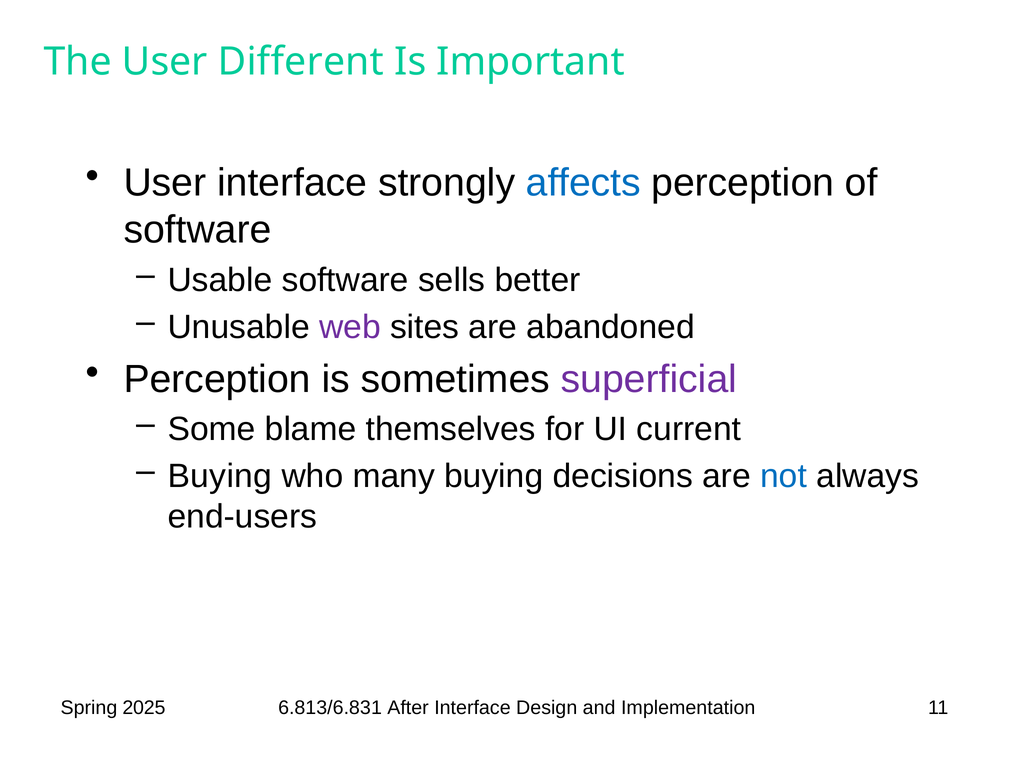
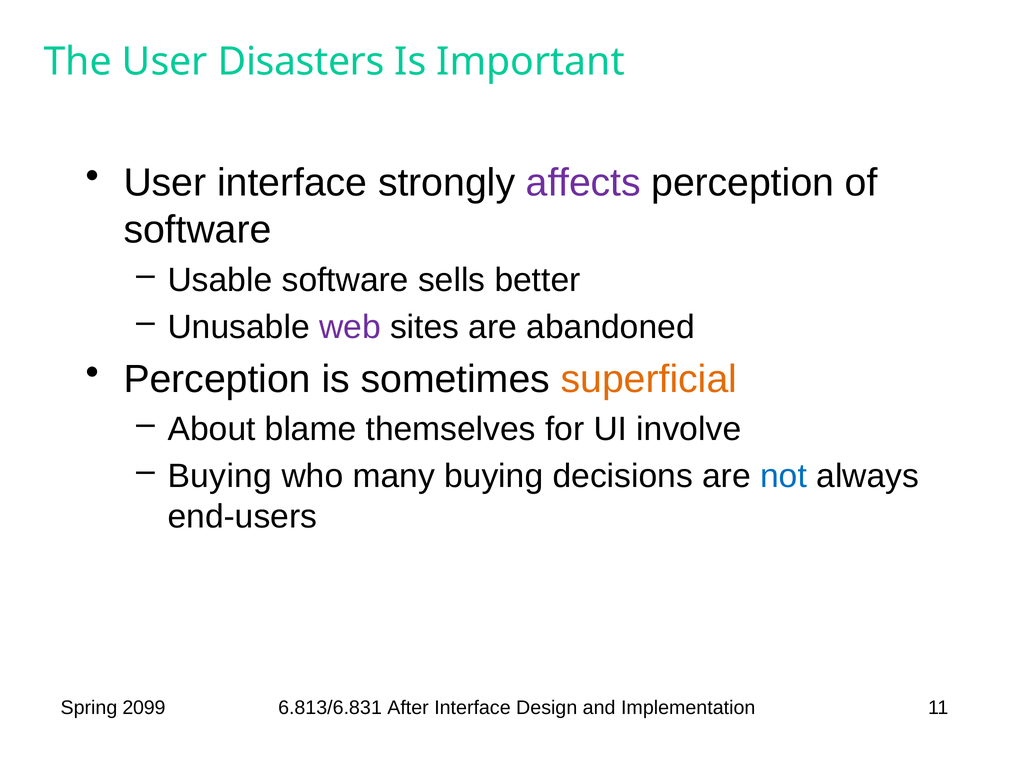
Different: Different -> Disasters (301, 62)
affects colour: blue -> purple (583, 183)
superficial colour: purple -> orange (649, 379)
Some: Some -> About (212, 429)
current: current -> involve (689, 429)
2025: 2025 -> 2099 (144, 707)
